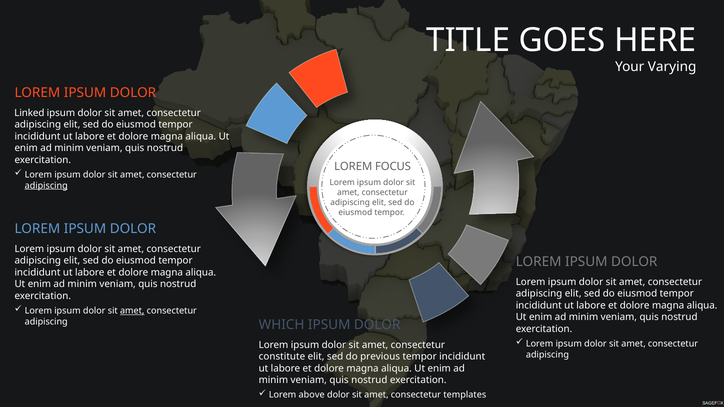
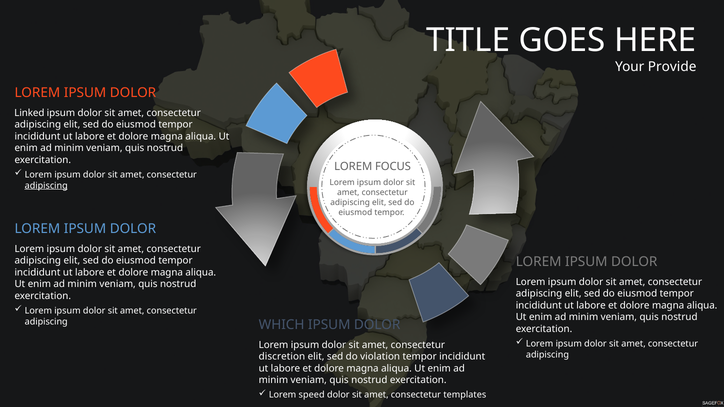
Varying: Varying -> Provide (672, 67)
amet underline: present -> none (132, 311)
constitute: constitute -> discretion (282, 357)
previous: previous -> violation (380, 357)
above: above -> speed (312, 395)
